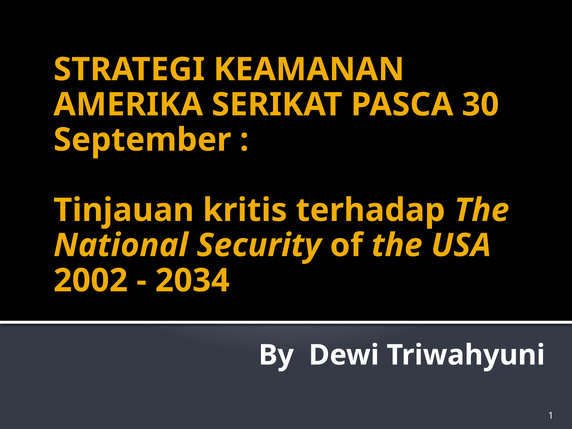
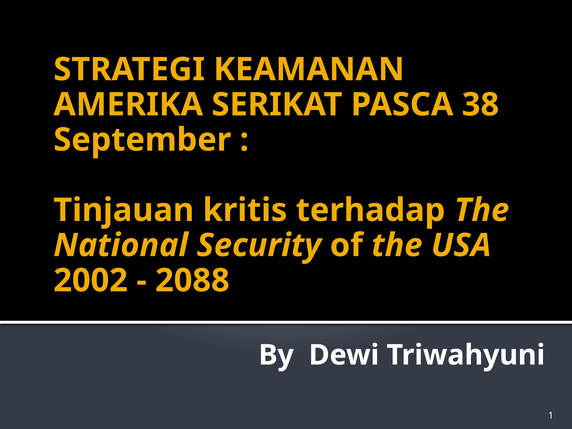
30: 30 -> 38 (480, 105)
2034: 2034 -> 2088 (192, 281)
